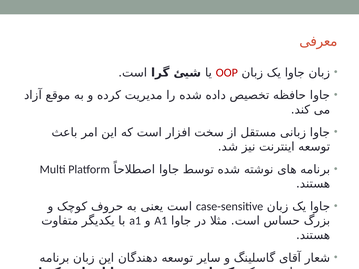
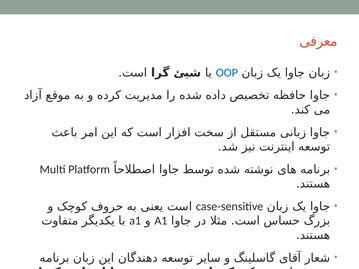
OOP colour: red -> blue (227, 73)
